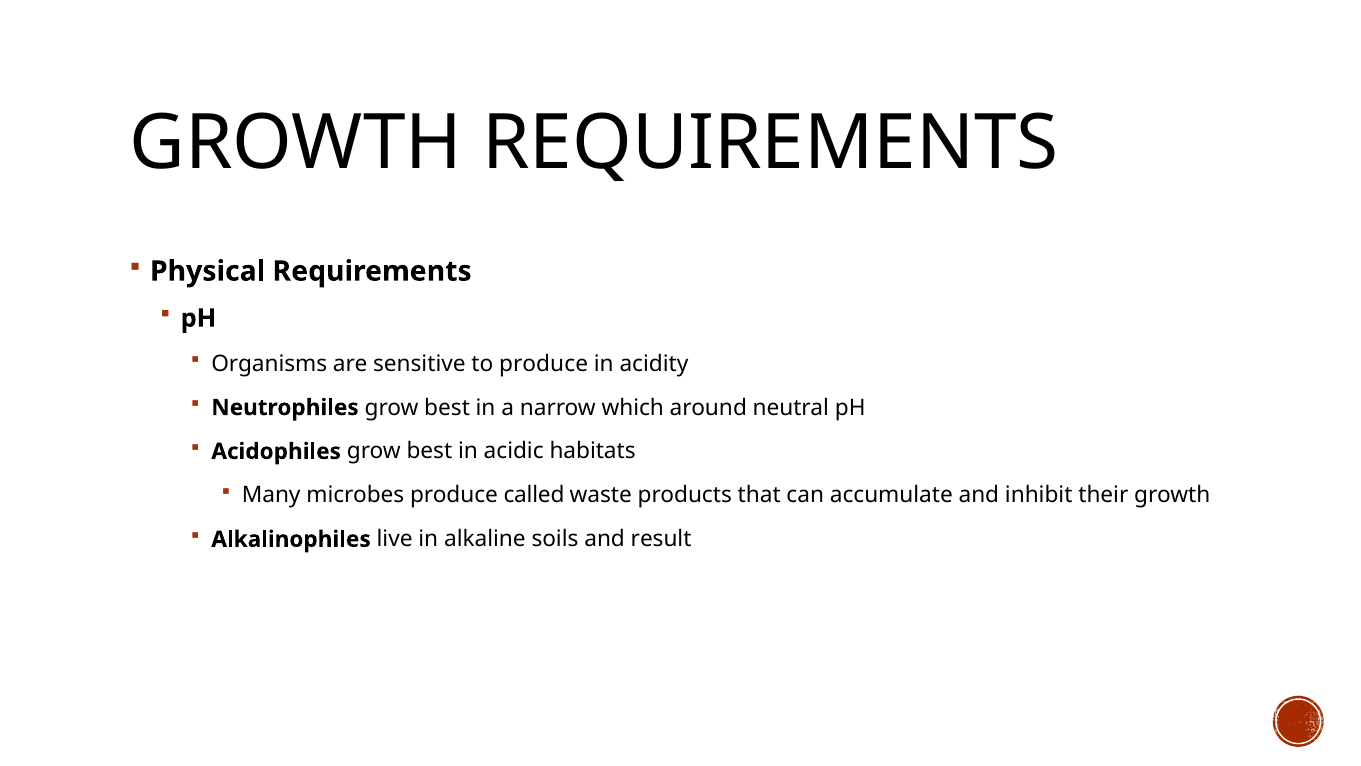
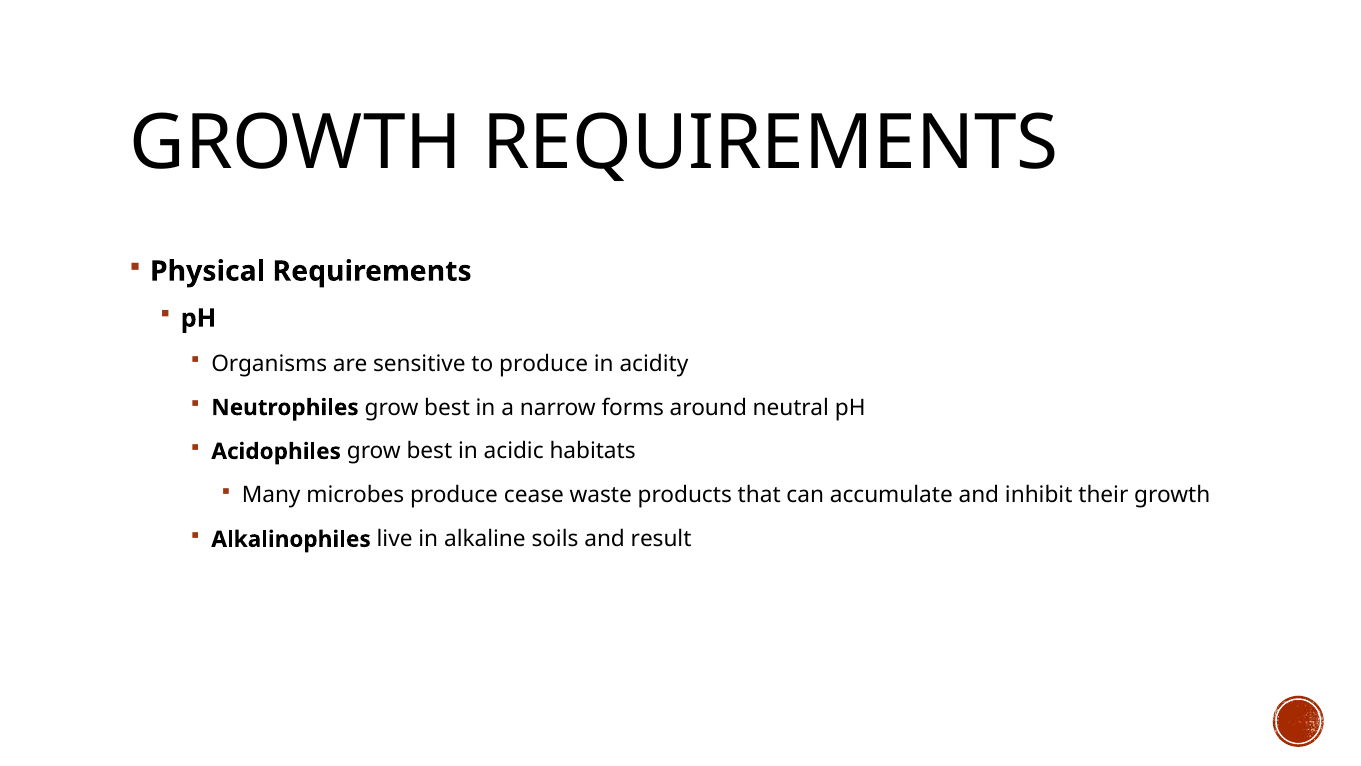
which: which -> forms (633, 407)
called: called -> cease (534, 495)
